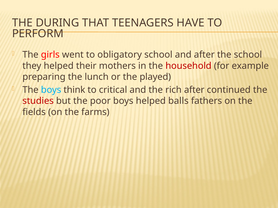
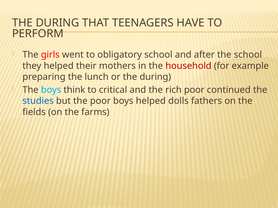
or the played: played -> during (155, 77)
rich after: after -> poor (194, 90)
studies colour: red -> blue (38, 101)
balls: balls -> dolls (178, 101)
